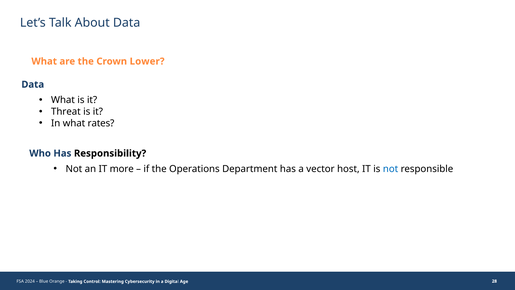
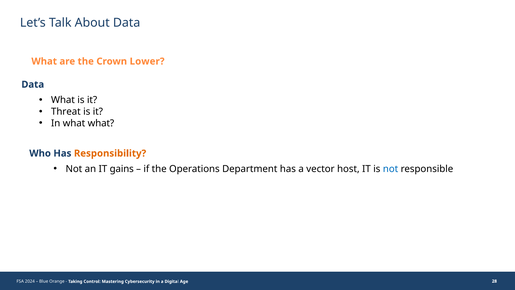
what rates: rates -> what (101, 123)
Responsibility colour: black -> orange (110, 153)
more: more -> gains (122, 169)
